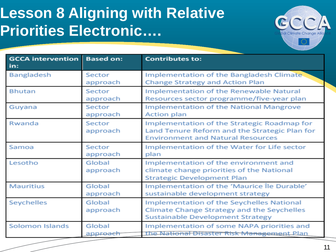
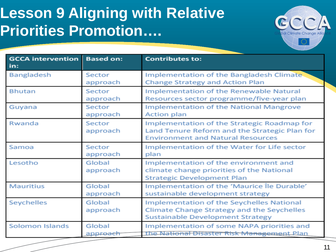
8: 8 -> 9 (61, 13)
Electronic…: Electronic… -> Promotion… (115, 31)
